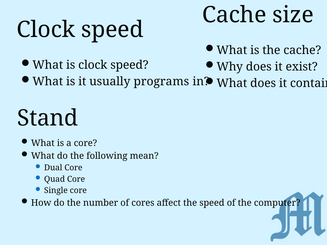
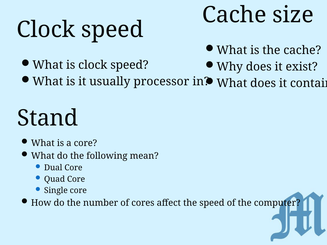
programs: programs -> processor (161, 82)
